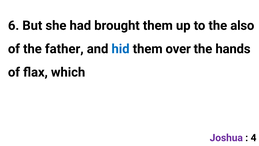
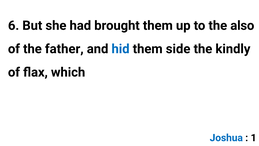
over: over -> side (178, 49)
hands: hands -> kindly (233, 49)
Joshua colour: purple -> blue (226, 138)
4: 4 -> 1 (254, 138)
